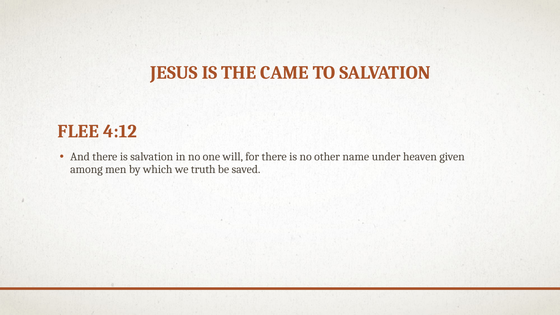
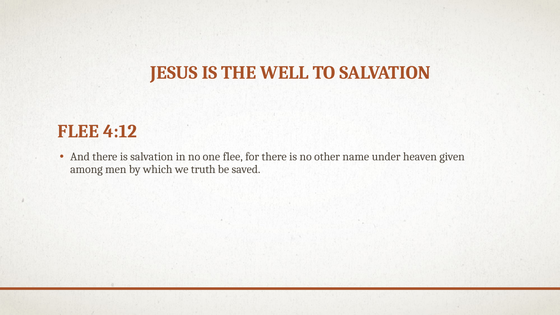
CAME: CAME -> WELL (284, 73)
one will: will -> flee (233, 157)
